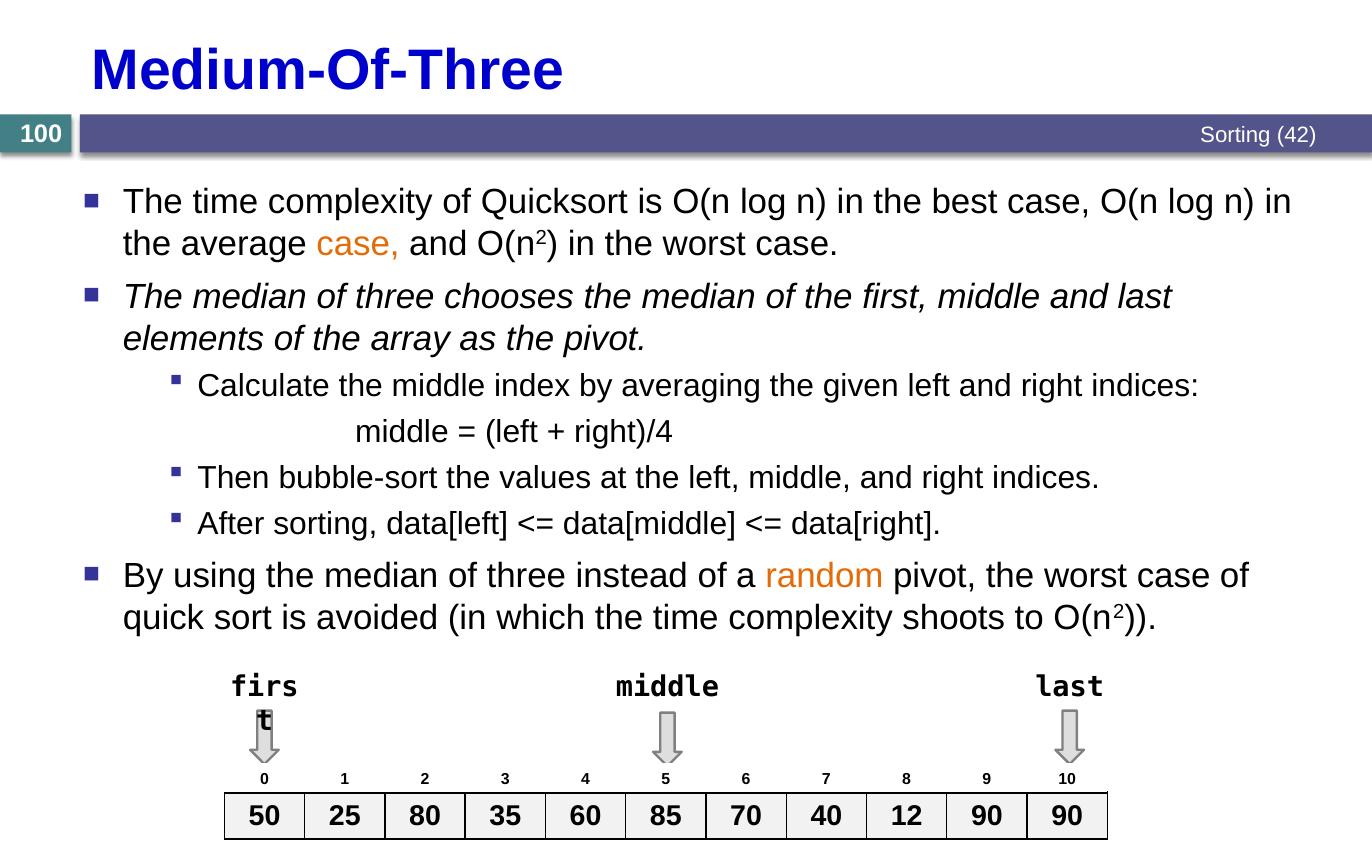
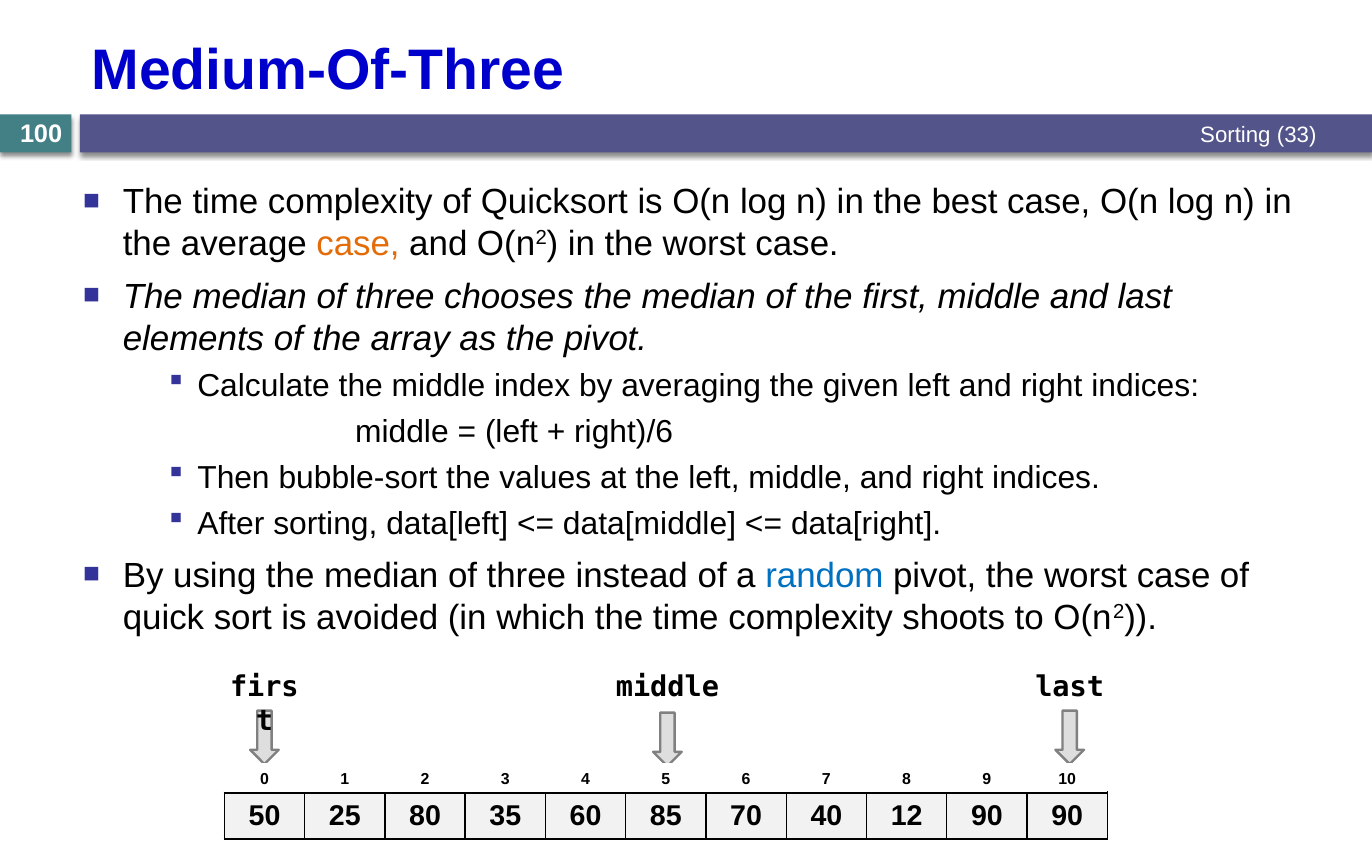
42: 42 -> 33 (1297, 135)
right)/4: right)/4 -> right)/6 (624, 433)
random colour: orange -> blue (824, 576)
